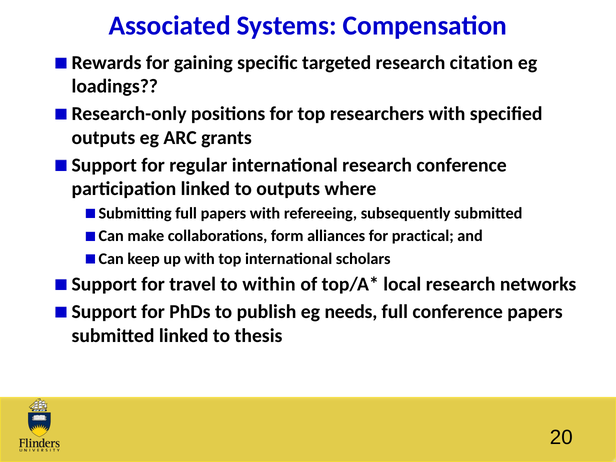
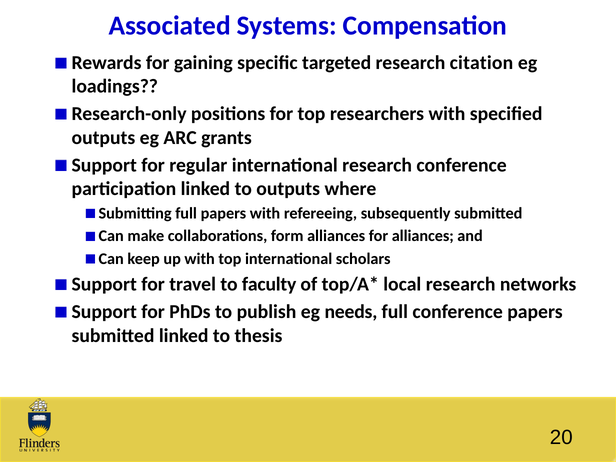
for practical: practical -> alliances (423, 236)
within: within -> faculty (269, 284)
